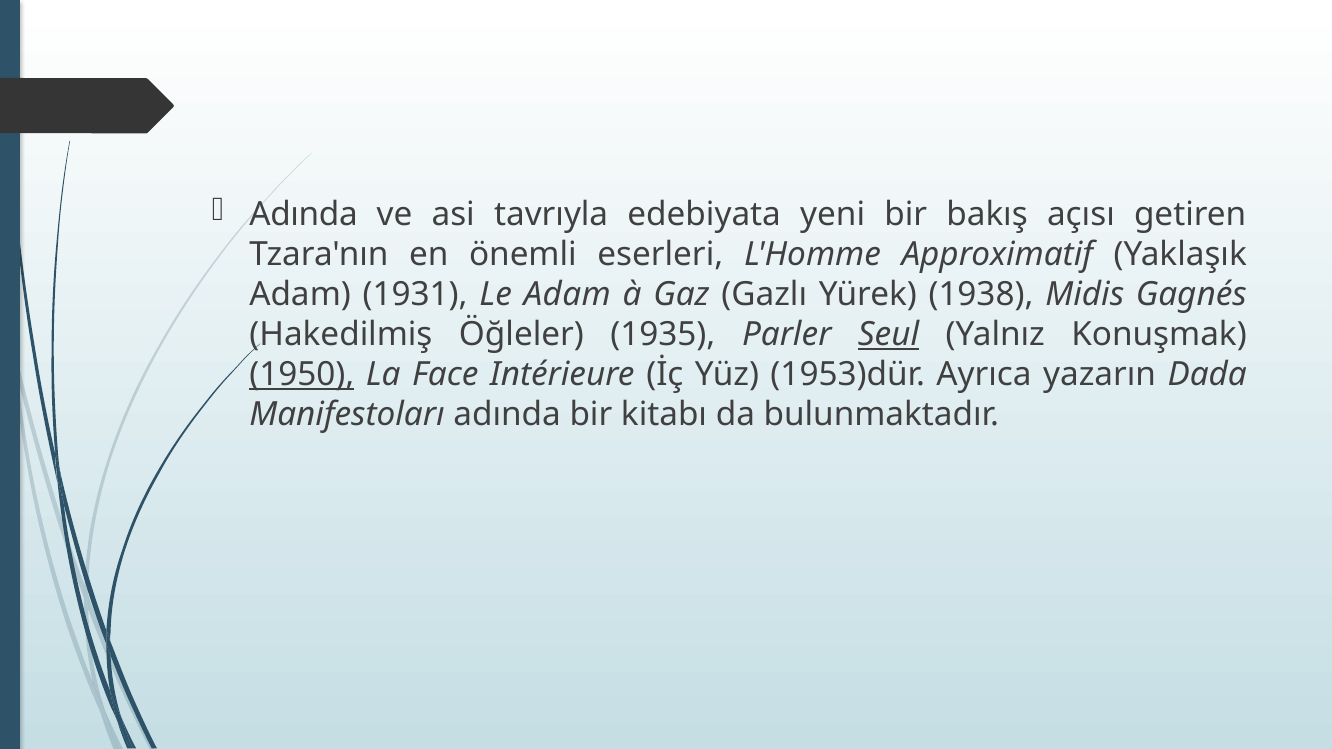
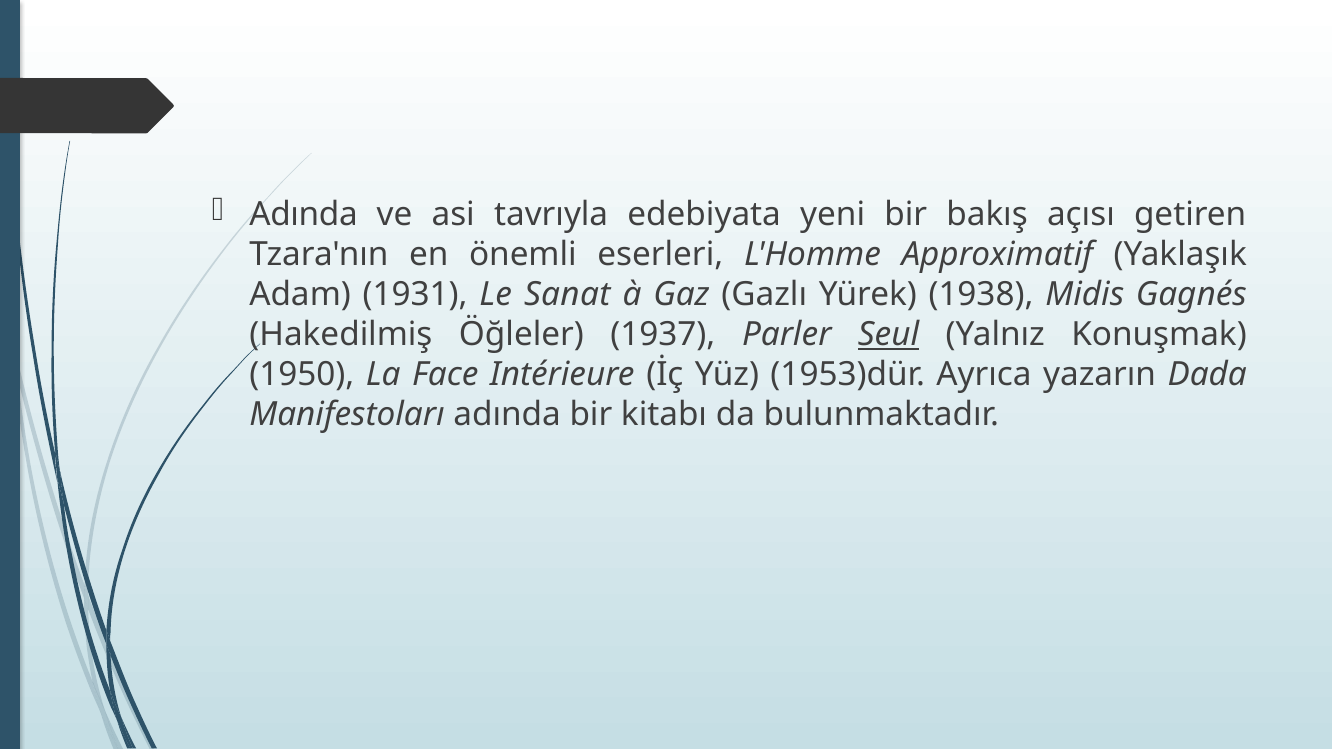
Le Adam: Adam -> Sanat (567, 295)
1935: 1935 -> 1937 (663, 335)
1950 underline: present -> none (302, 374)
